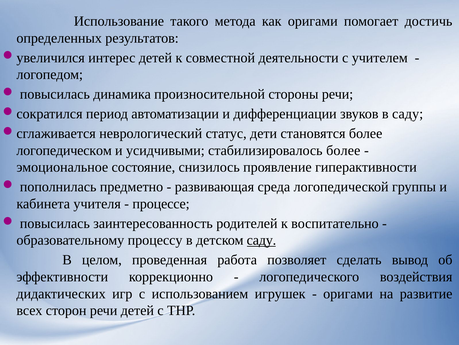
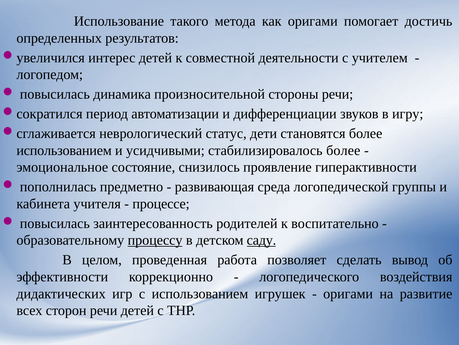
в саду: саду -> игру (408, 114)
логопедическом: логопедическом -> использованием (64, 150)
процессу underline: none -> present (155, 240)
